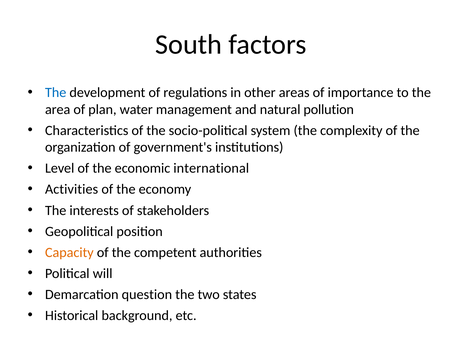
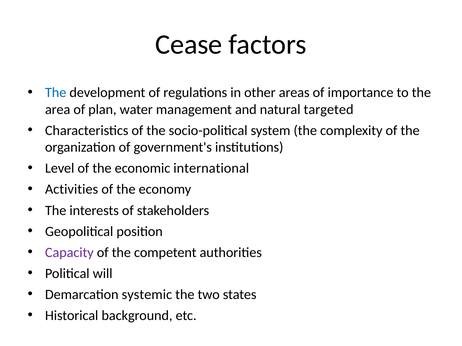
South: South -> Cease (189, 45)
pollution: pollution -> targeted (329, 110)
Capacity colour: orange -> purple (69, 253)
question: question -> systemic (147, 295)
